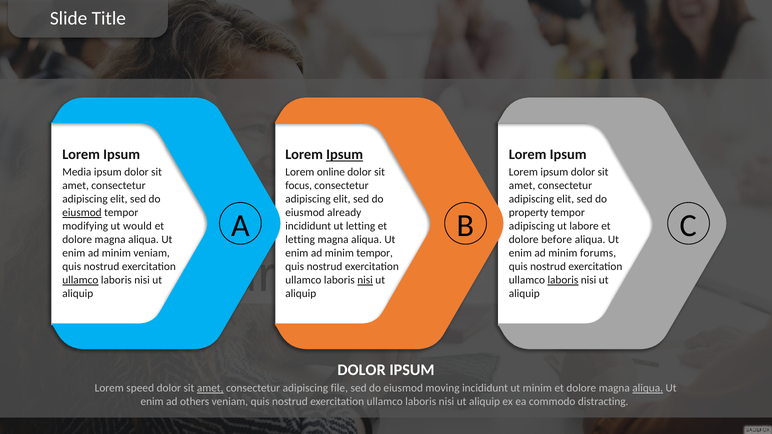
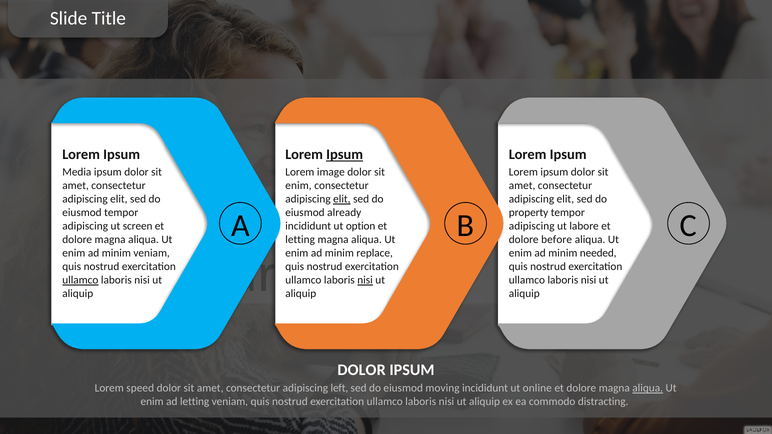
online: online -> image (331, 172)
focus: focus -> enim (299, 186)
elit underline: none -> present (342, 199)
eiusmod underline: present -> none (82, 213)
modifying: modifying -> adipiscing (85, 226)
would: would -> screen (138, 226)
ut letting: letting -> option (361, 226)
minim tempor: tempor -> replace (375, 253)
forums: forums -> needed (598, 253)
laboris underline: present -> none (563, 280)
amet underline: present -> none (210, 388)
file: file -> left (339, 388)
ut minim: minim -> online (537, 388)
ad others: others -> letting (195, 402)
